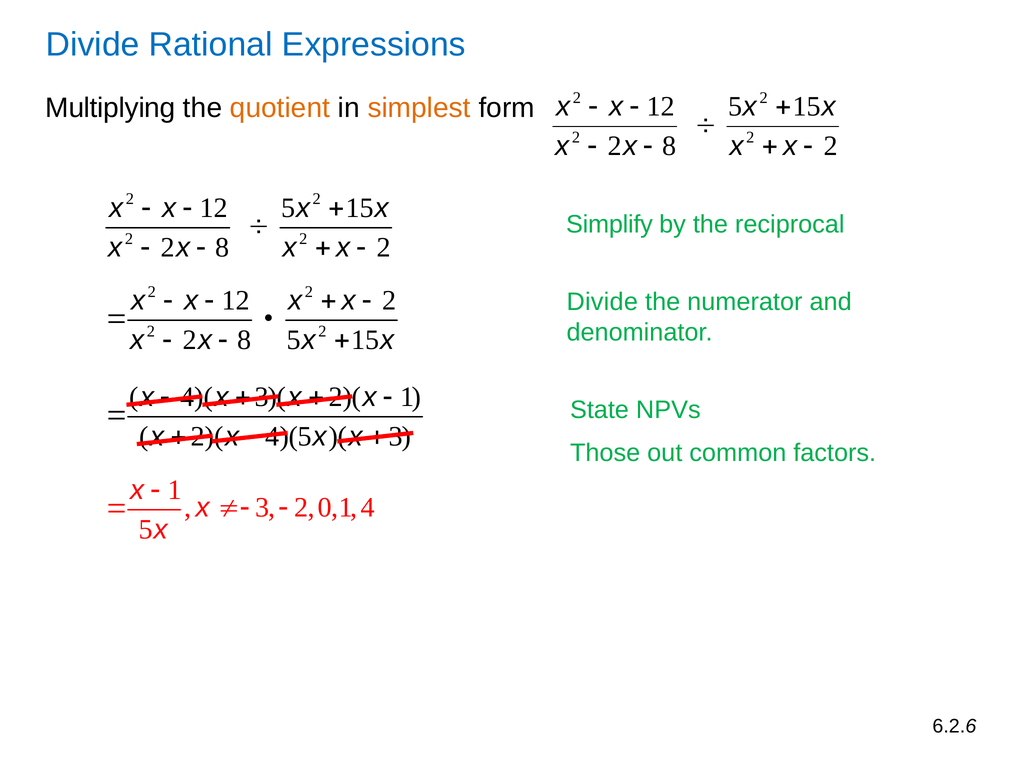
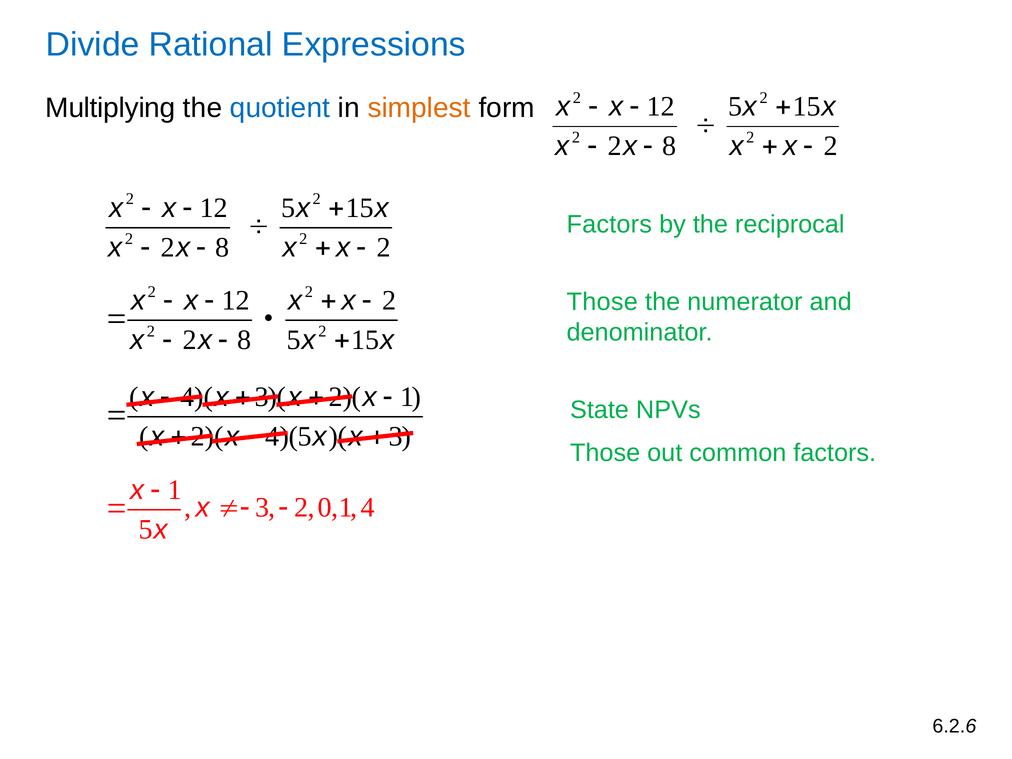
quotient colour: orange -> blue (280, 108)
Simplify: Simplify -> Factors (609, 224)
Divide: Divide -> Those (602, 302)
